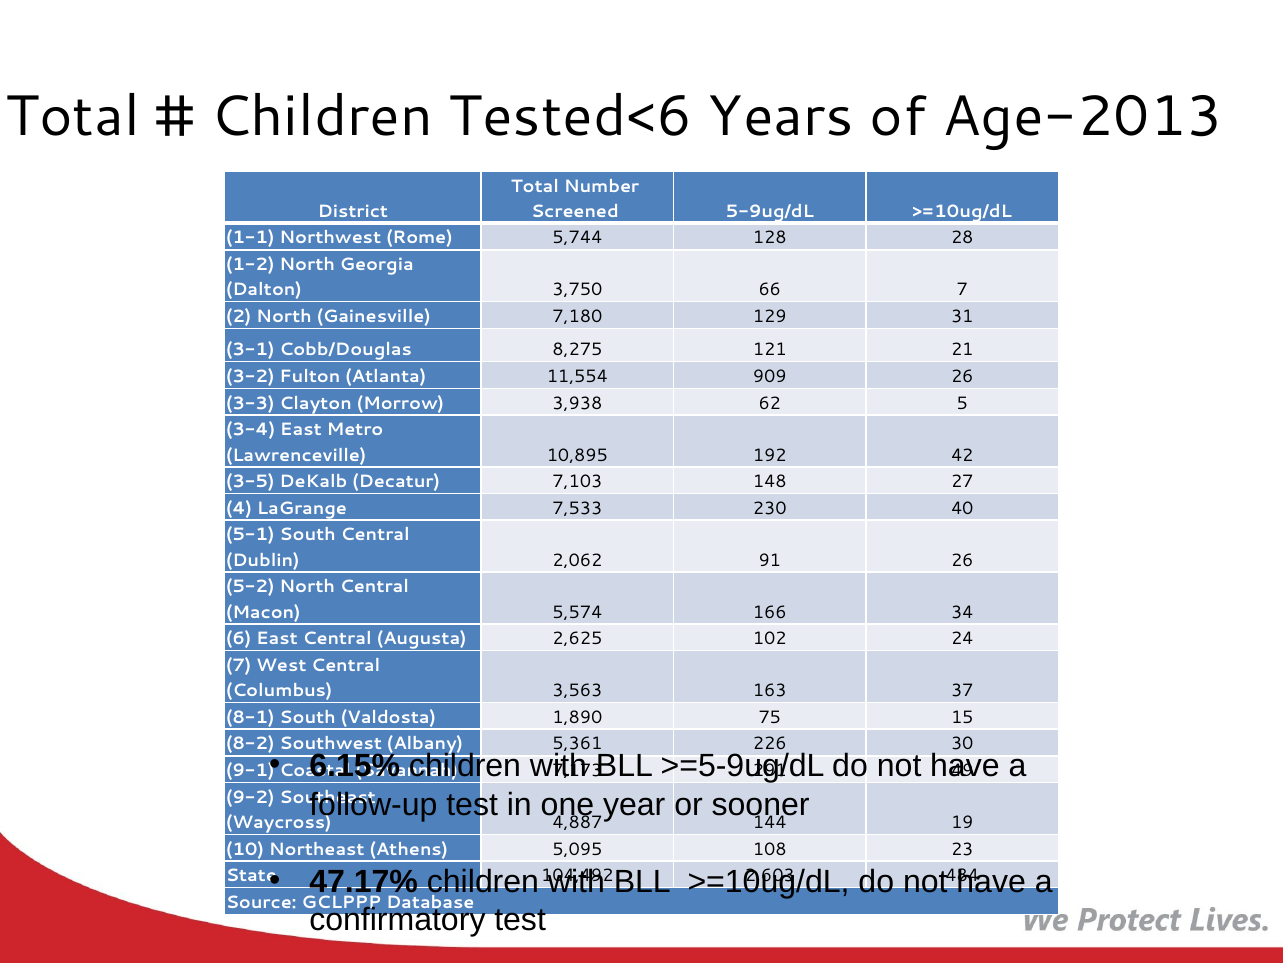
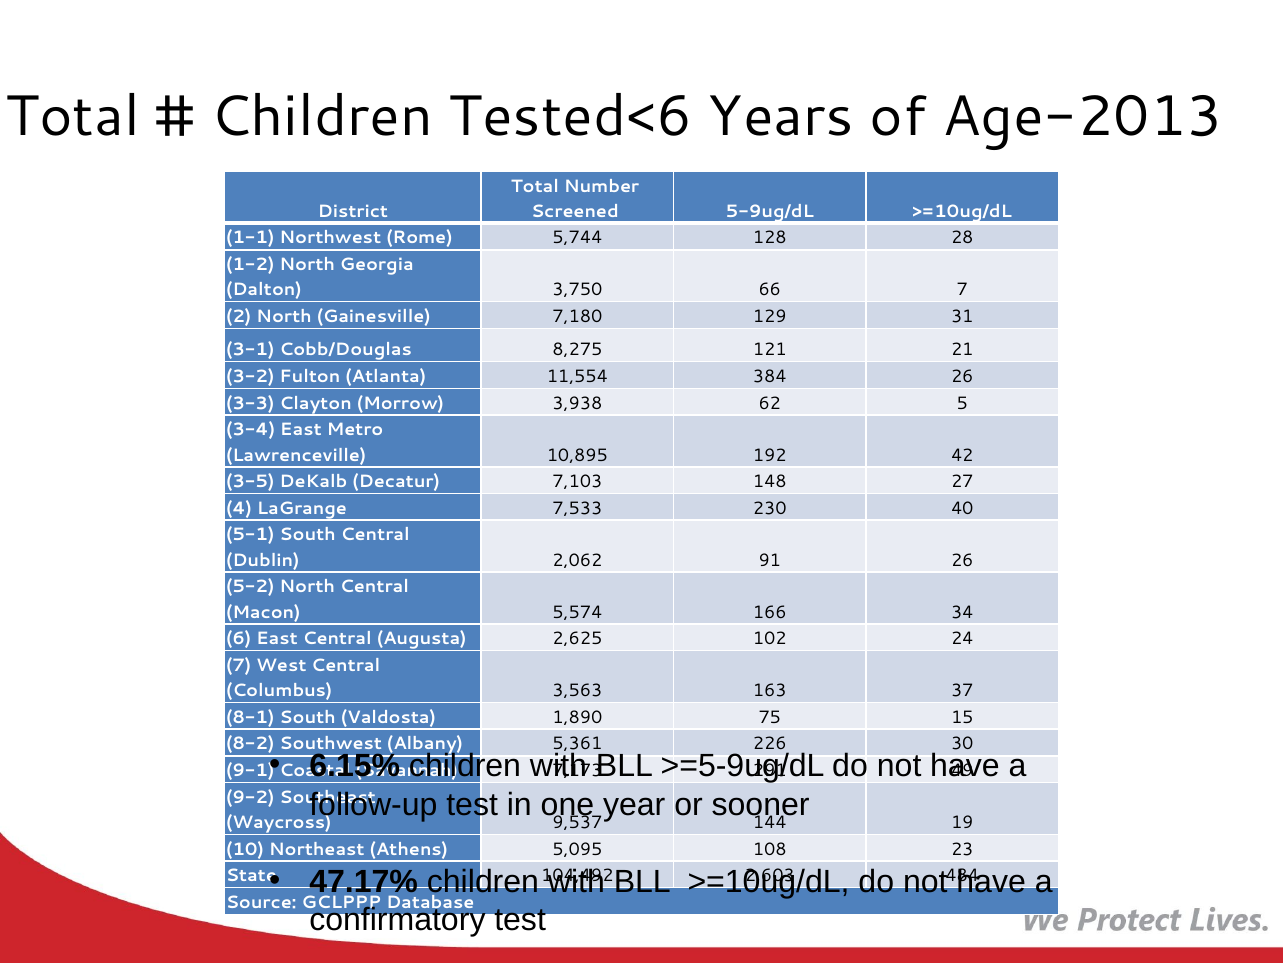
909: 909 -> 384 (770, 376)
4,887: 4,887 -> 9,537 (577, 822)
